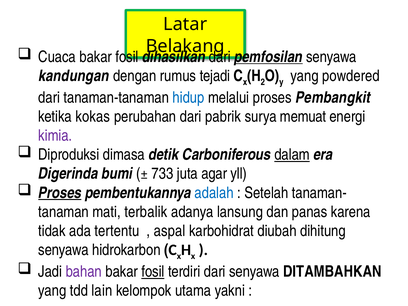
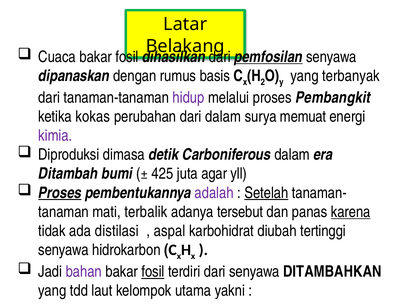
kandungan: kandungan -> dipanaskan (74, 76)
tejadi: tejadi -> basis (215, 76)
powdered: powdered -> terbanyak (351, 76)
hidup colour: blue -> purple (189, 98)
dari pabrik: pabrik -> dalam (223, 117)
dalam underline: present -> none (292, 155)
Digerinda: Digerinda -> Ditambah (68, 174)
733: 733 -> 425 (162, 174)
adalah colour: blue -> purple (214, 193)
Setelah underline: none -> present (266, 193)
lansung: lansung -> tersebut (240, 212)
karena underline: none -> present (351, 212)
tertentu: tertentu -> distilasi (117, 231)
dihitung: dihitung -> tertinggi (323, 231)
lain: lain -> laut (102, 291)
